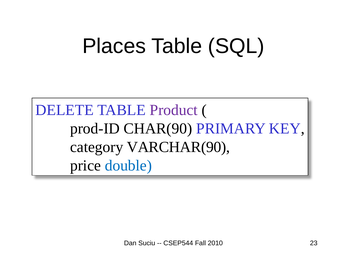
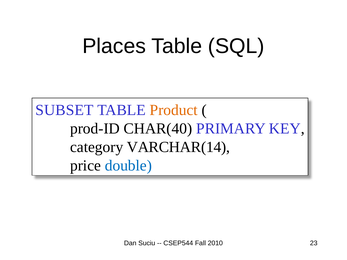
DELETE: DELETE -> SUBSET (64, 110)
Product colour: purple -> orange (174, 110)
CHAR(90: CHAR(90 -> CHAR(40 (158, 129)
VARCHAR(90: VARCHAR(90 -> VARCHAR(14 (178, 147)
